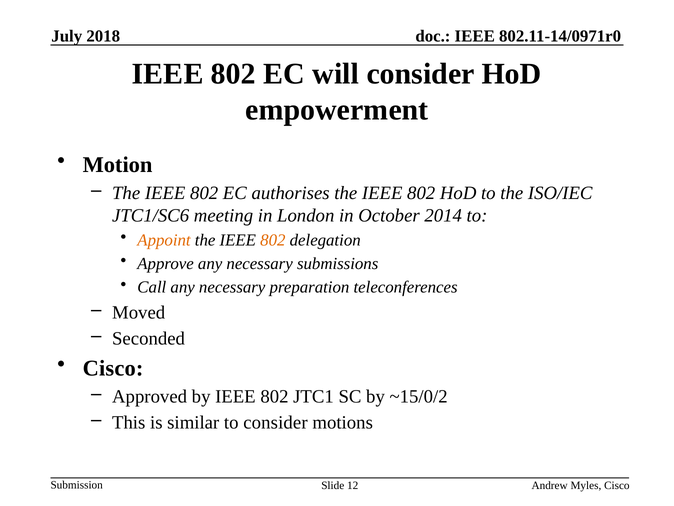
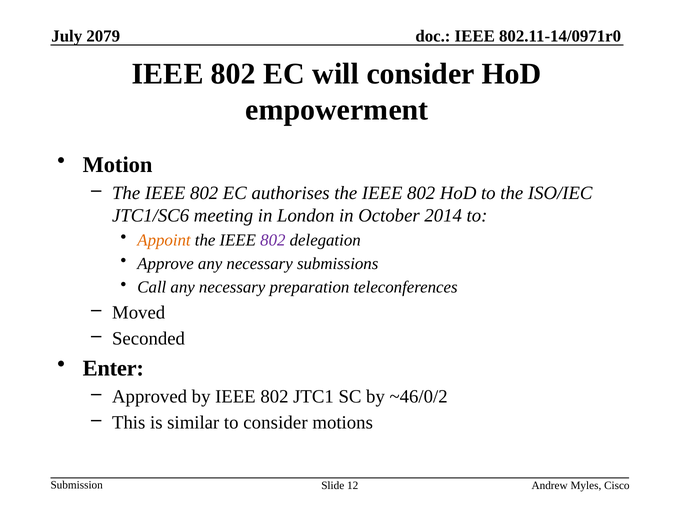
2018: 2018 -> 2079 (103, 36)
802 colour: orange -> purple (273, 240)
Cisco: Cisco -> Enter (113, 368)
~15/0/2: ~15/0/2 -> ~46/0/2 (419, 396)
